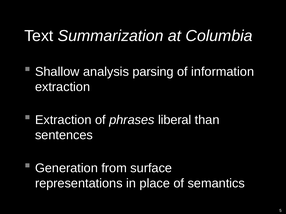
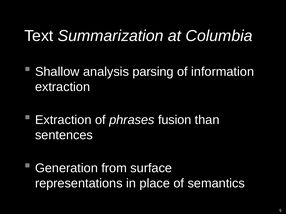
liberal: liberal -> fusion (175, 120)
